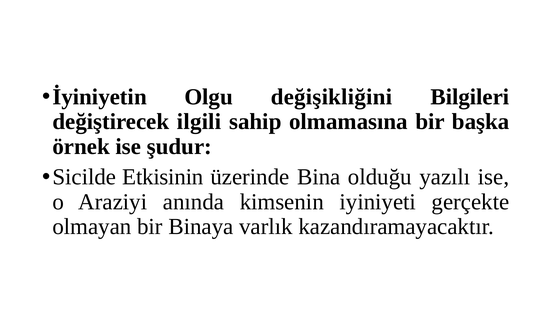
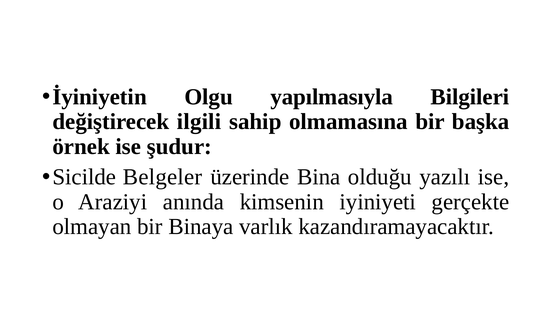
değişikliğini: değişikliğini -> yapılmasıyla (332, 97)
Etkisinin: Etkisinin -> Belgeler (163, 177)
